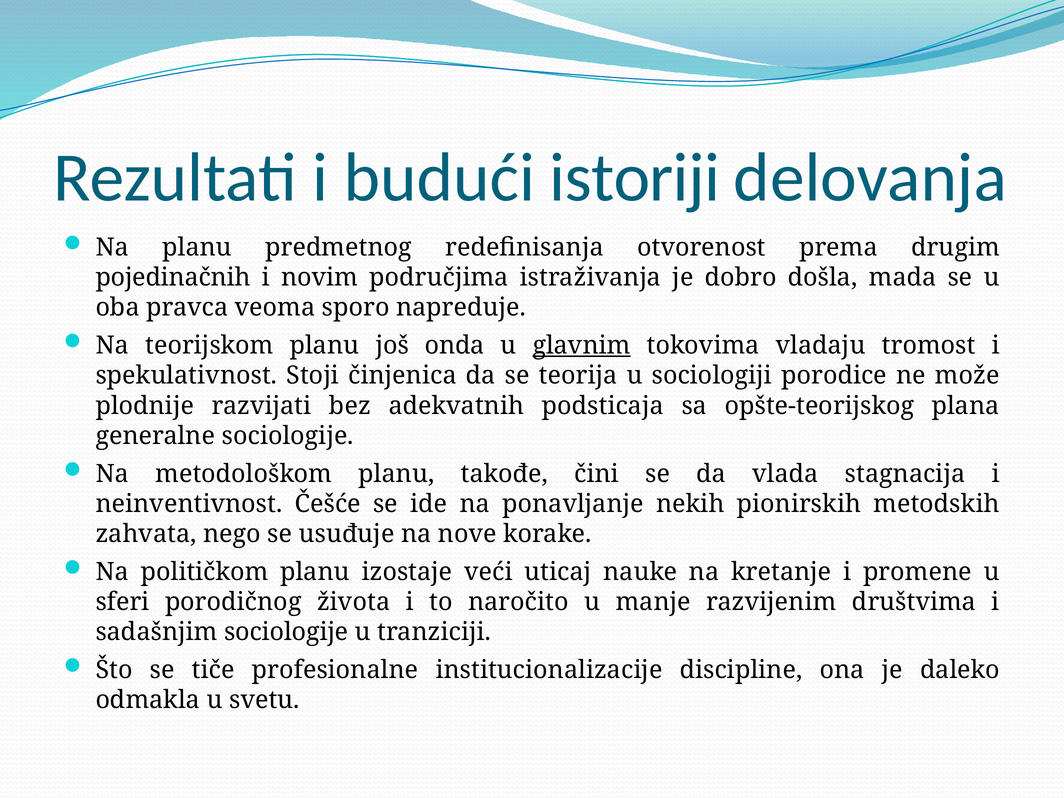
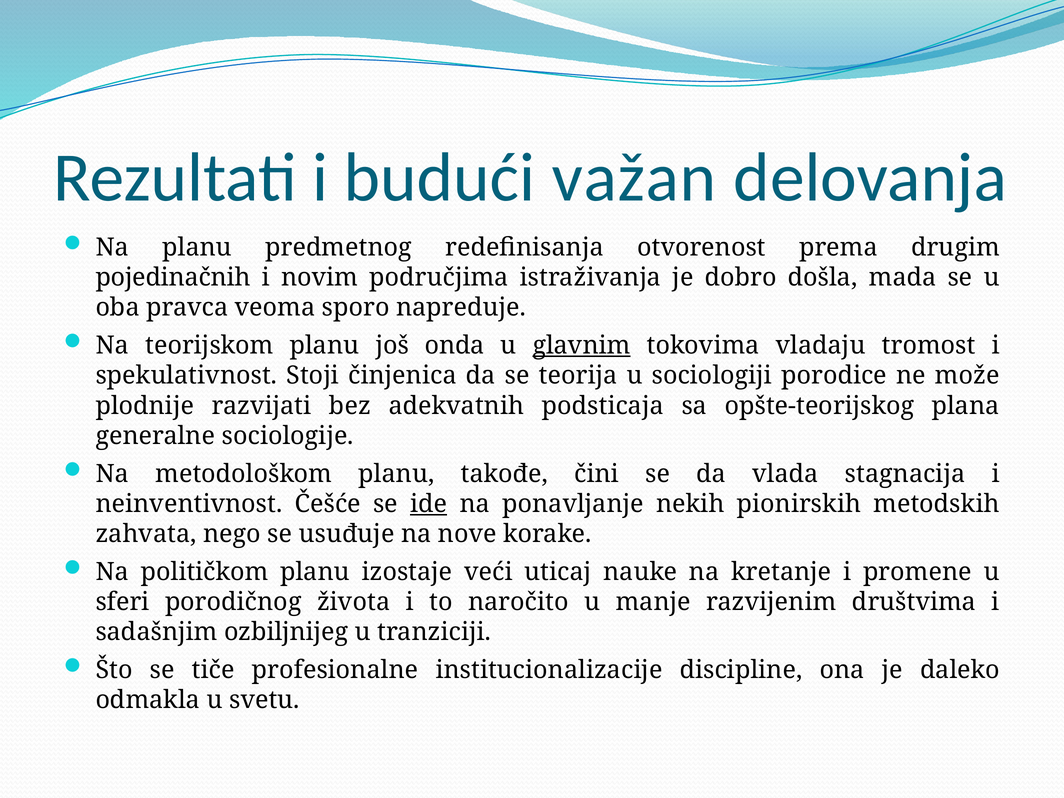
istoriji: istoriji -> važan (634, 178)
ide underline: none -> present (429, 504)
sadašnjim sociologije: sociologije -> ozbiljnijeg (286, 632)
